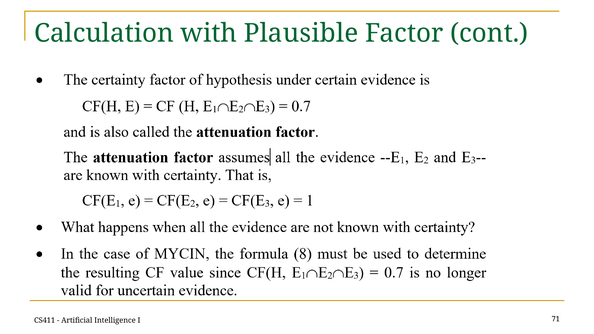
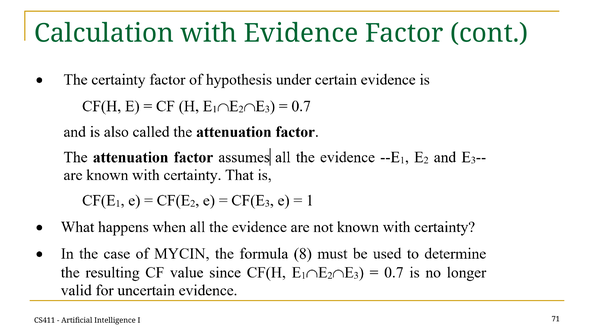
Plausible: Plausible -> Evidence (301, 33)
